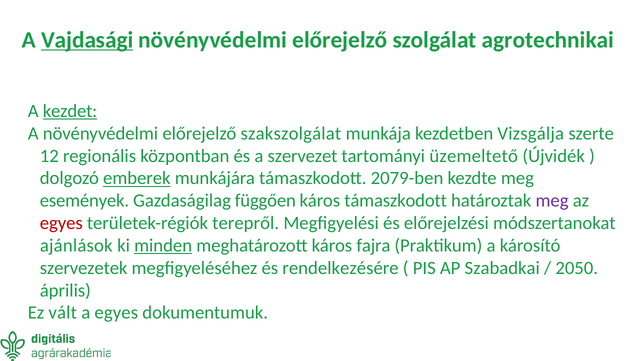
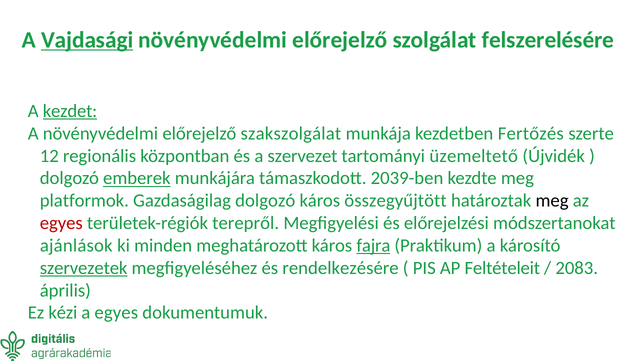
agrotechnikai: agrotechnikai -> felszerelésére (548, 40)
Vizsgálja: Vizsgálja -> Fertőzés (531, 133)
2079-ben: 2079-ben -> 2039-ben (407, 178)
események: események -> platformok (84, 201)
Gazdaságilag függően: függően -> dolgozó (265, 201)
káros támaszkodott: támaszkodott -> összegyűjtött (396, 201)
meg colour: purple -> black (552, 201)
minden underline: present -> none (163, 246)
fajra underline: none -> present (373, 246)
szervezetek underline: none -> present (84, 268)
Szabadkai: Szabadkai -> Feltételeit (502, 268)
2050: 2050 -> 2083 (577, 268)
vált: vált -> kézi (63, 313)
